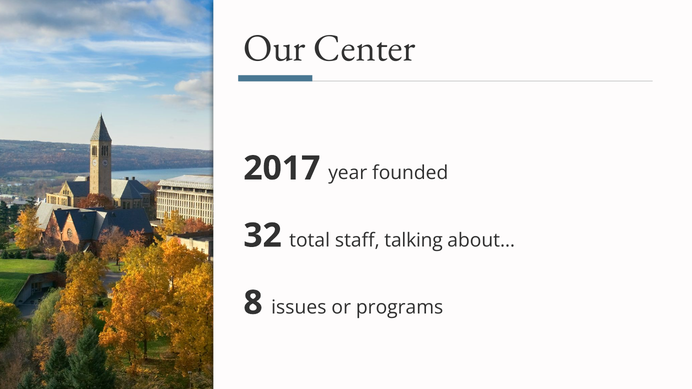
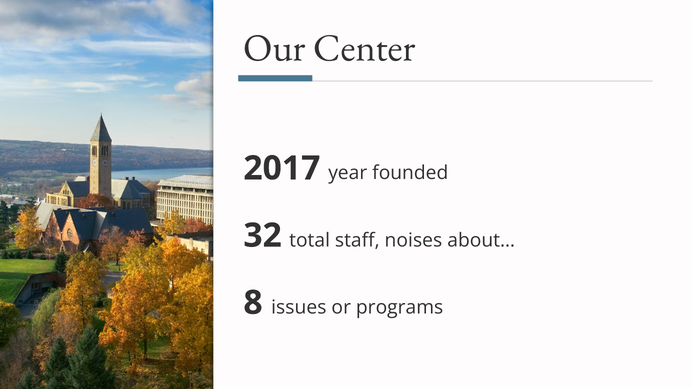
talking: talking -> noises (413, 240)
